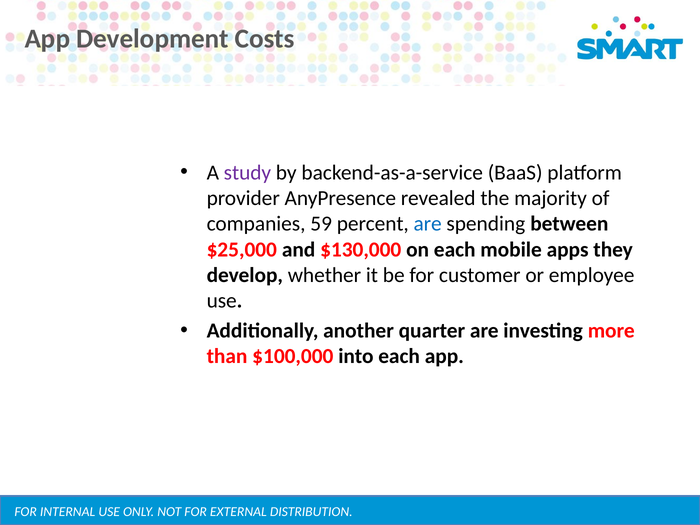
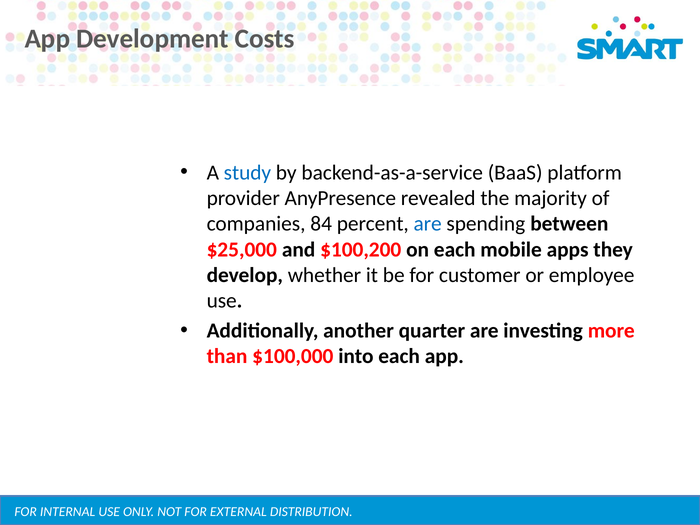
study colour: purple -> blue (247, 173)
59: 59 -> 84 (321, 224)
$130,000: $130,000 -> $100,200 (361, 250)
